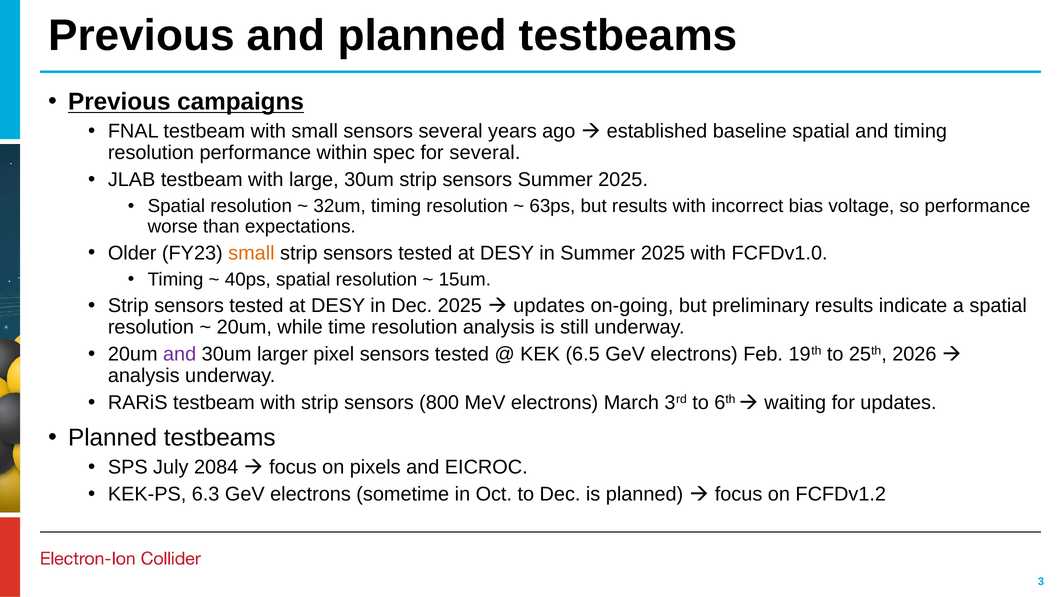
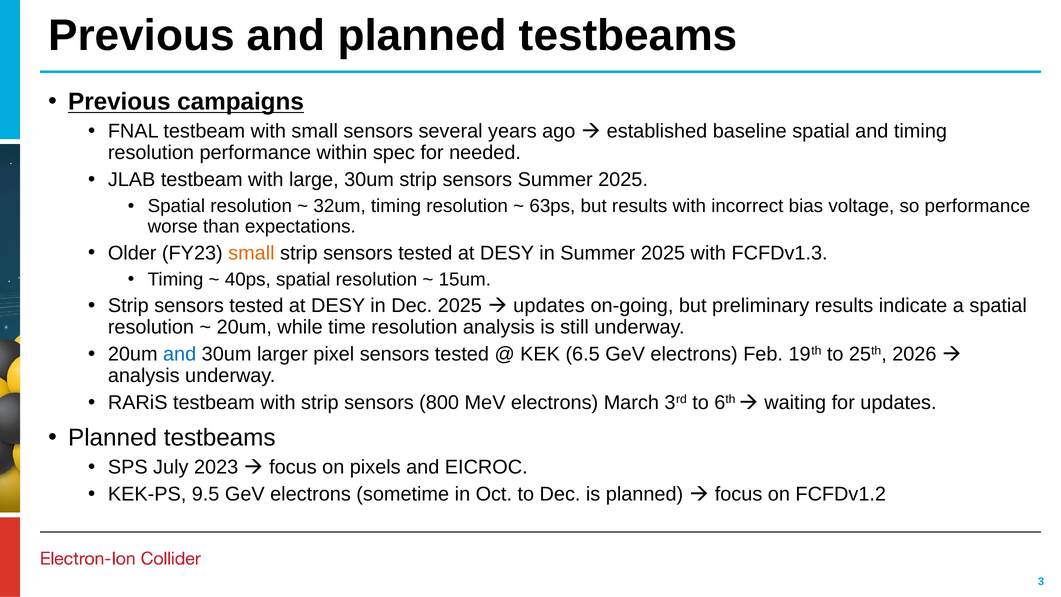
for several: several -> needed (485, 153)
FCFDv1.0: FCFDv1.0 -> FCFDv1.3 (780, 253)
and colour: purple -> blue (180, 354)
2084: 2084 -> 2023 (216, 467)
6.3: 6.3 -> 9.5 (206, 494)
